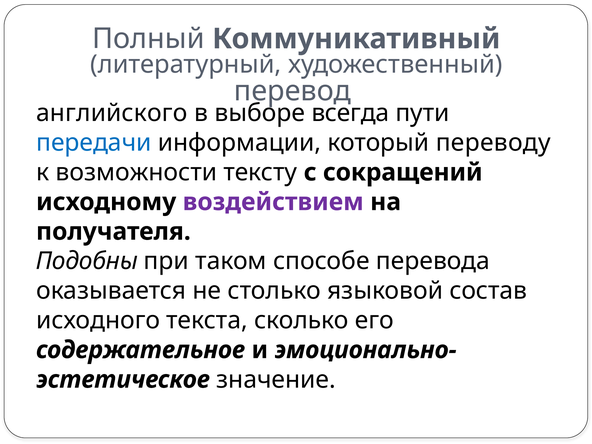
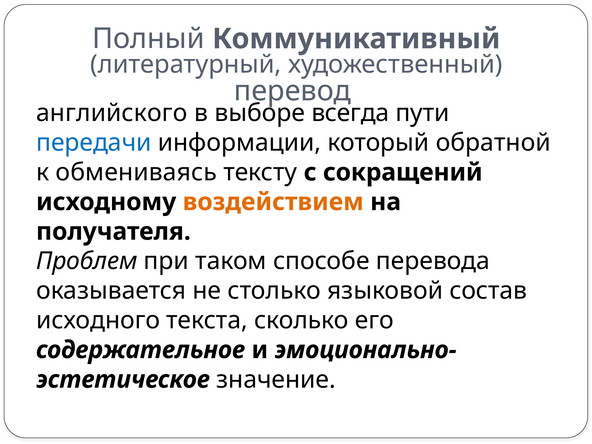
переводу: переводу -> обратной (493, 143)
возможности: возможности -> обмениваясь (136, 172)
воздействием colour: purple -> orange (273, 202)
Подобны: Подобны -> Проблем (87, 261)
